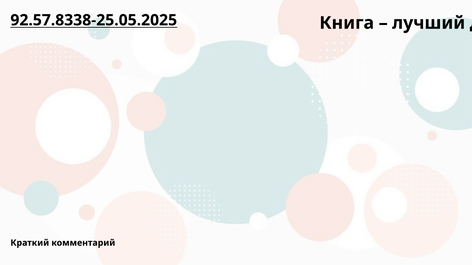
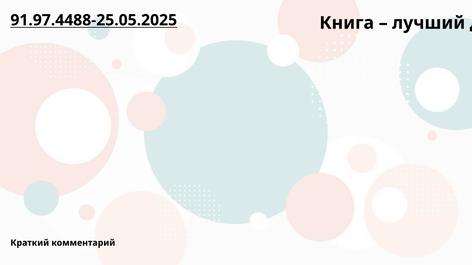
92.57.8338-25.05.2025: 92.57.8338-25.05.2025 -> 91.97.4488-25.05.2025 (94, 20)
